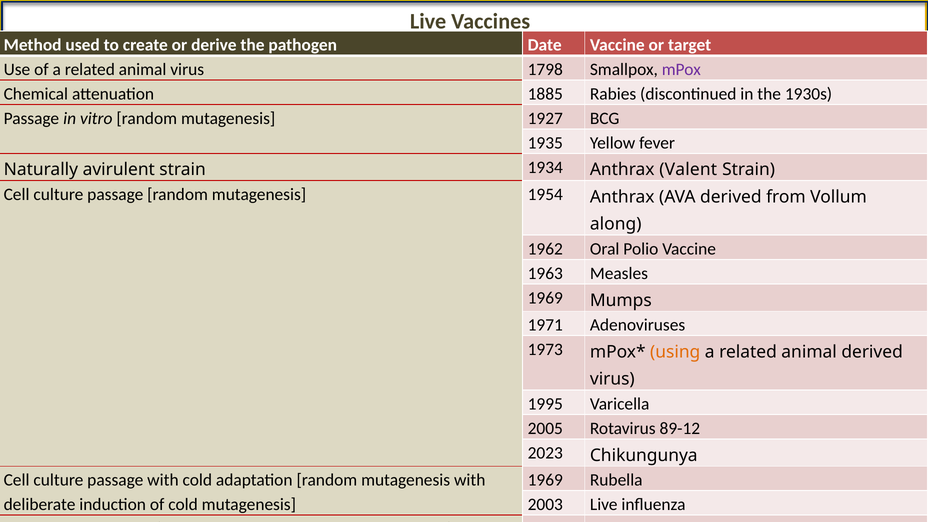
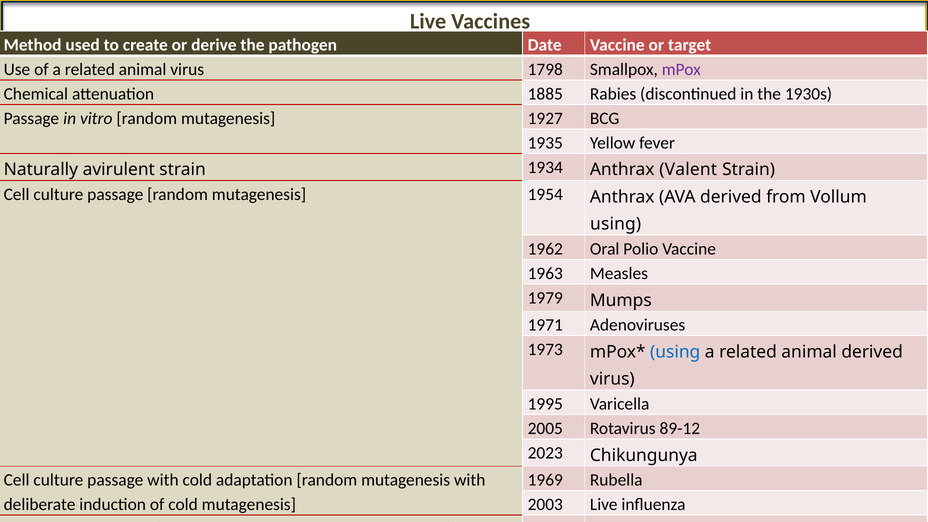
along: along -> using (616, 224)
1969: 1969 -> 1979 (545, 298)
using colour: orange -> blue (675, 352)
